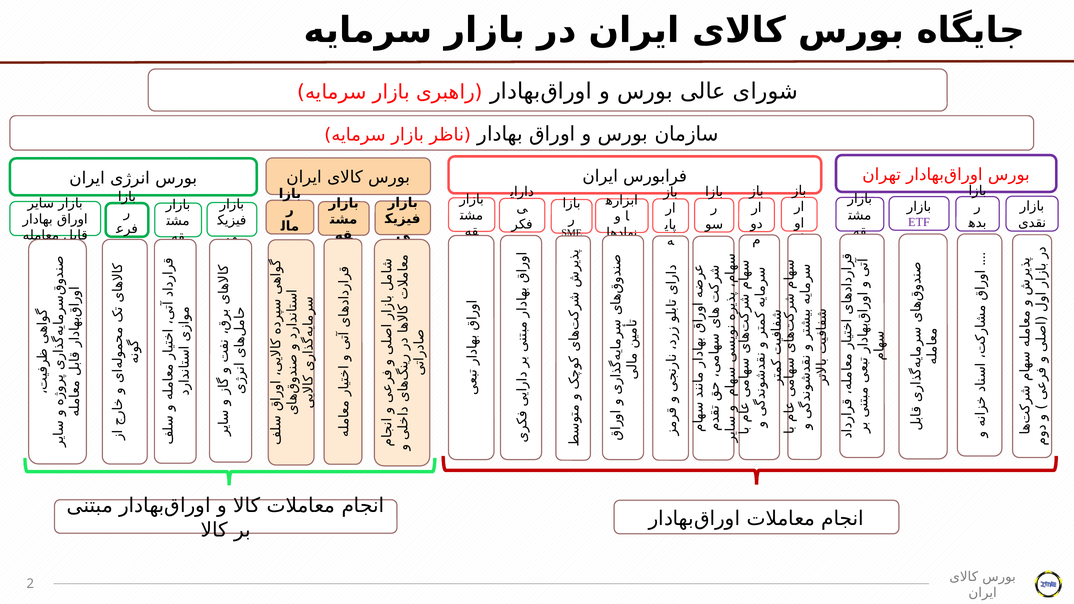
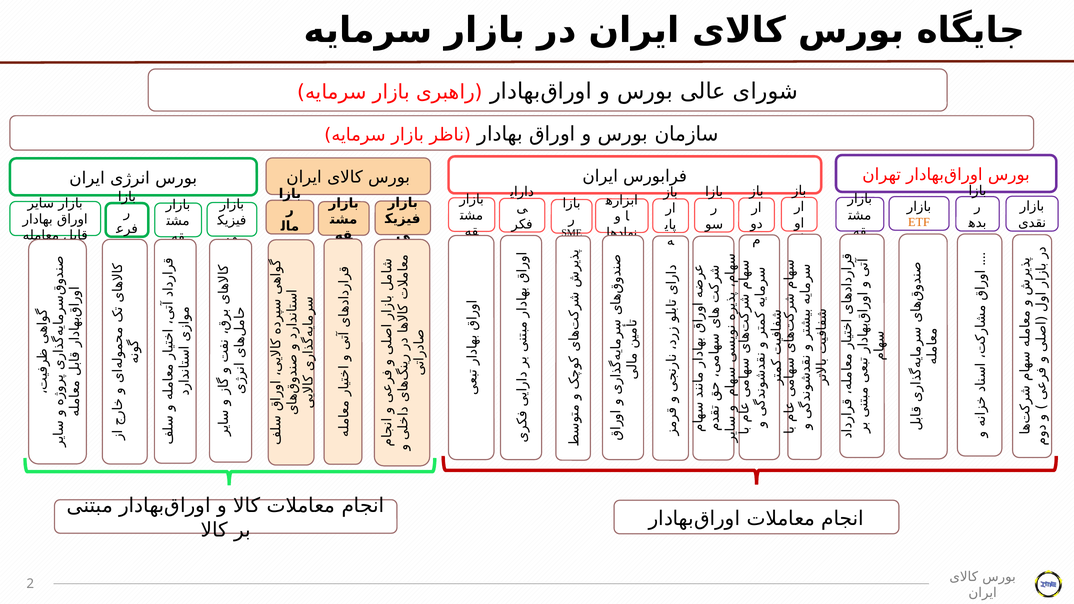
ETF colour: purple -> orange (919, 222)
